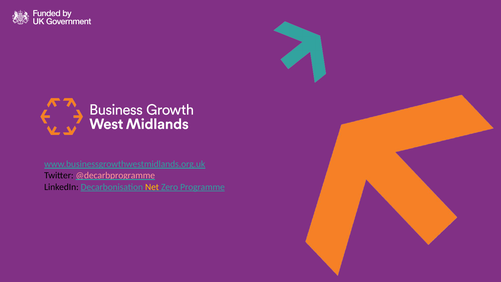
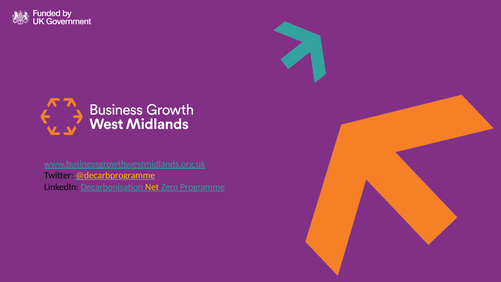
@decarbprogramme colour: pink -> yellow (115, 175)
